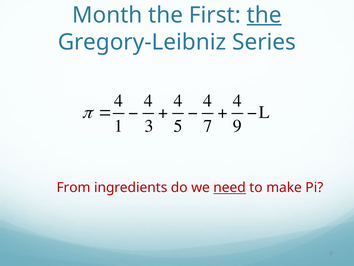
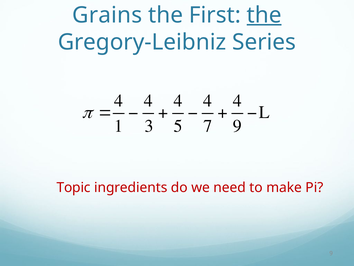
Month: Month -> Grains (107, 15)
From: From -> Topic (74, 187)
need underline: present -> none (230, 187)
